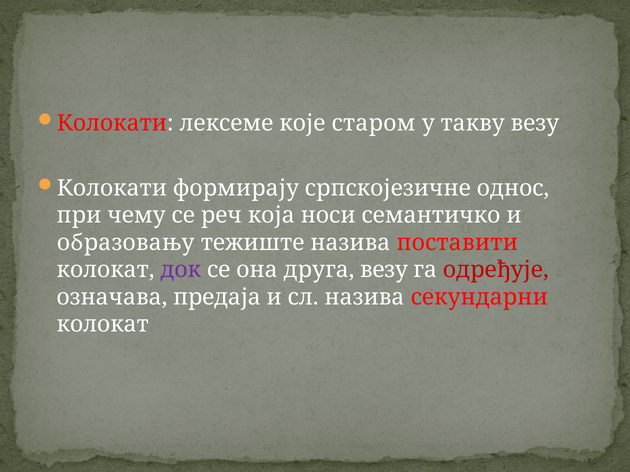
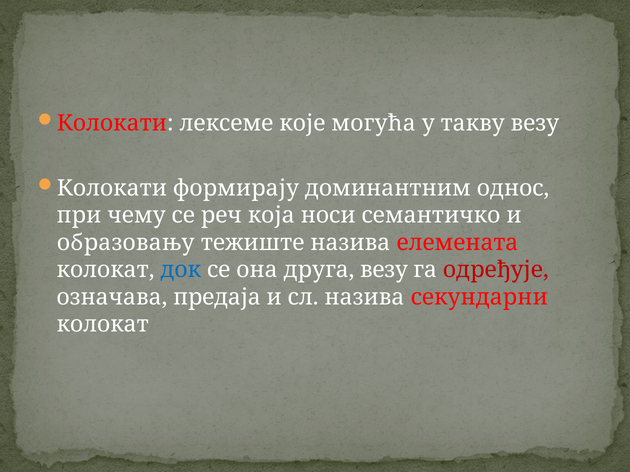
старом: старом -> могућа (374, 123)
српскојезичне: српскојезичне -> доминантним (388, 188)
поставити: поставити -> елемената (457, 243)
док colour: purple -> blue (181, 270)
